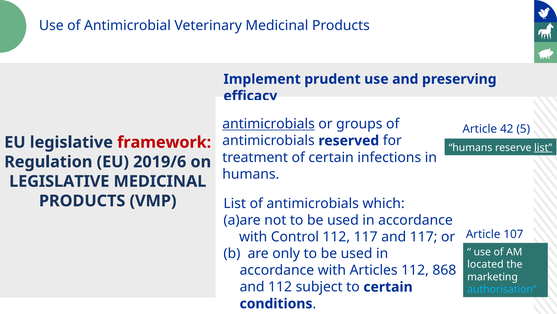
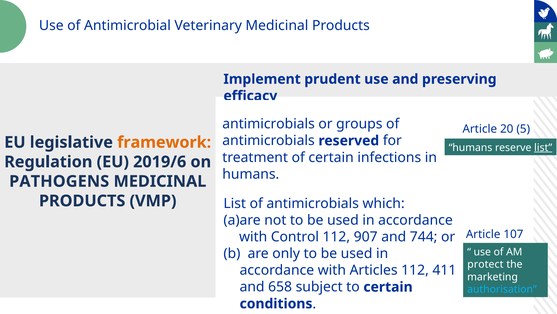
antimicrobials underline: present -> none (269, 124)
42: 42 -> 20 (507, 129)
framework colour: red -> orange (164, 142)
LEGISLATIVE: LEGISLATIVE -> PATHOGENS (59, 181)
112 117: 117 -> 907 (366, 237)
and 117: 117 -> 744 (424, 237)
located: located -> protect (485, 264)
868: 868 -> 411 (444, 270)
and 112: 112 -> 658 (280, 287)
